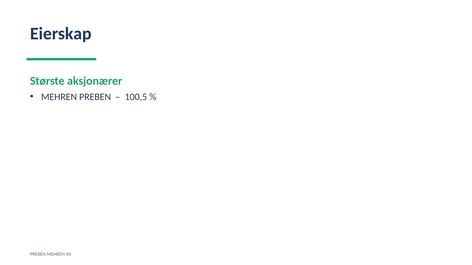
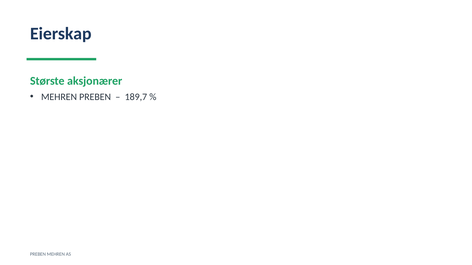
100,5: 100,5 -> 189,7 (136, 97)
